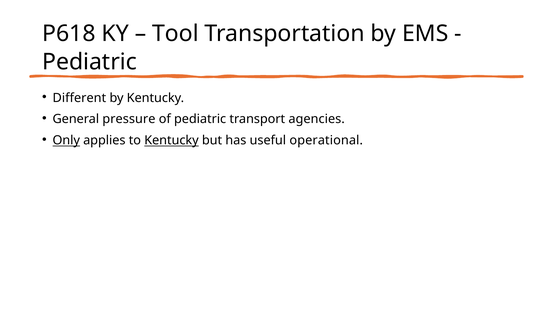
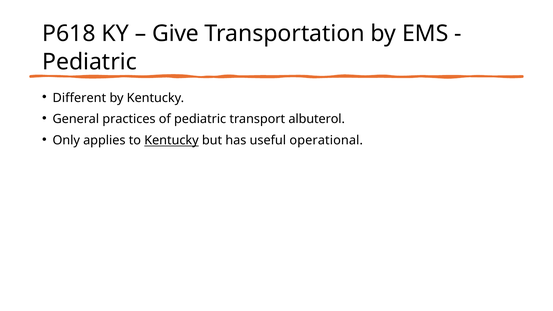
Tool: Tool -> Give (176, 34)
pressure: pressure -> practices (129, 119)
agencies: agencies -> albuterol (317, 119)
Only underline: present -> none (66, 140)
